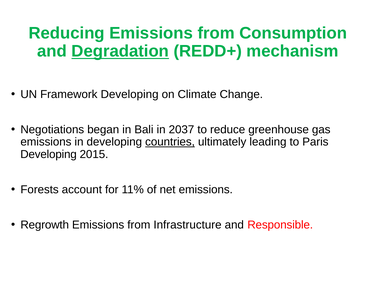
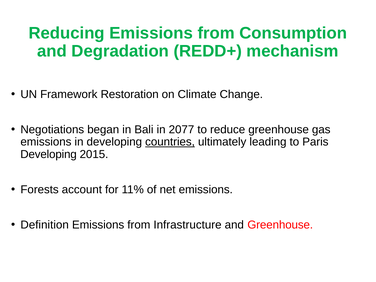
Degradation underline: present -> none (120, 51)
Framework Developing: Developing -> Restoration (130, 94)
2037: 2037 -> 2077 (181, 130)
Regrowth: Regrowth -> Definition (45, 225)
and Responsible: Responsible -> Greenhouse (280, 225)
